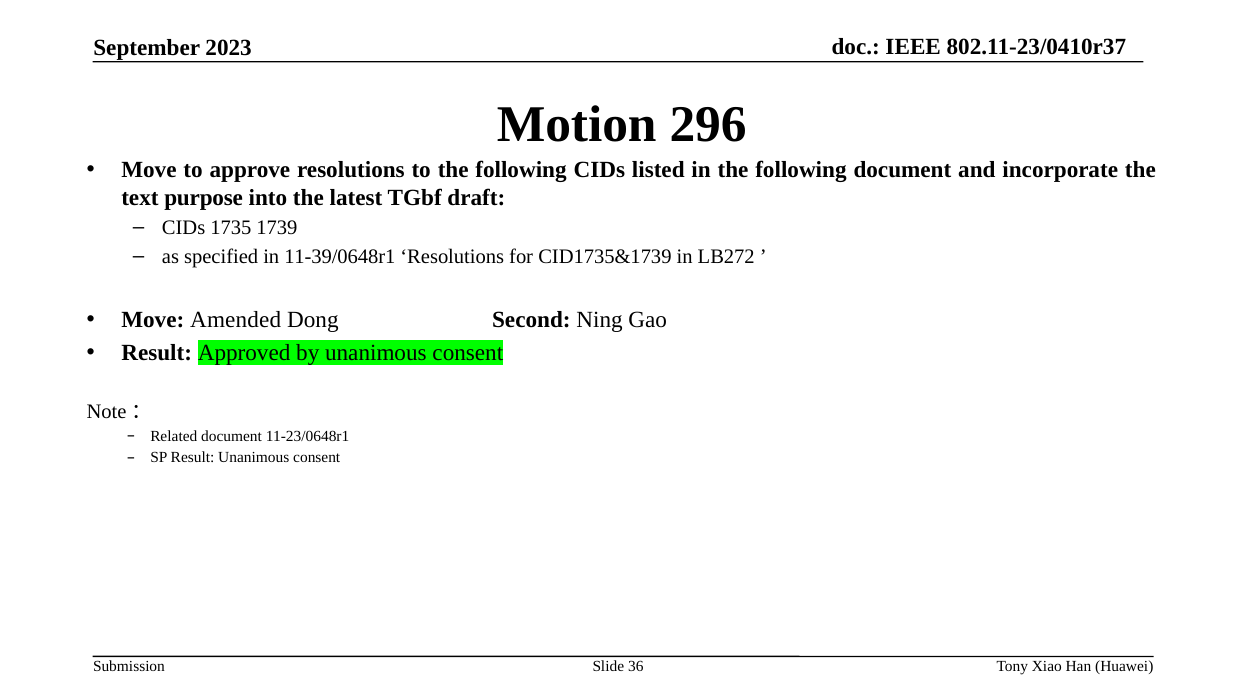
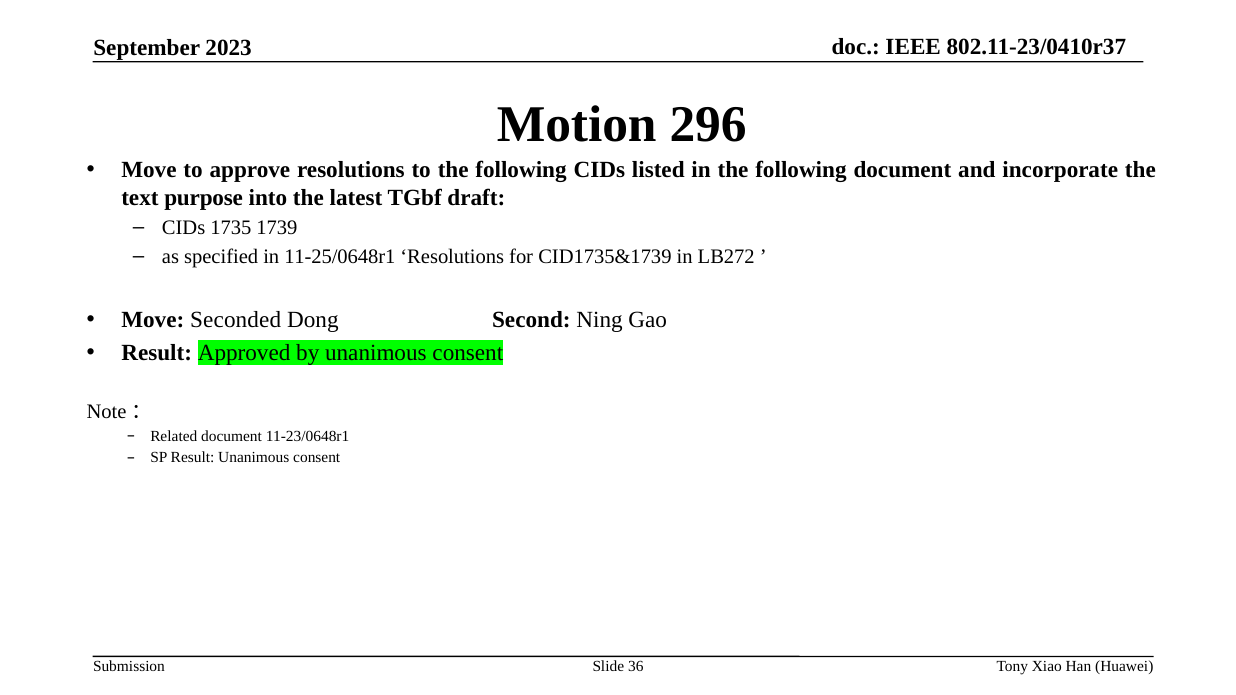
11-39/0648r1: 11-39/0648r1 -> 11-25/0648r1 (340, 257)
Amended: Amended -> Seconded (236, 320)
